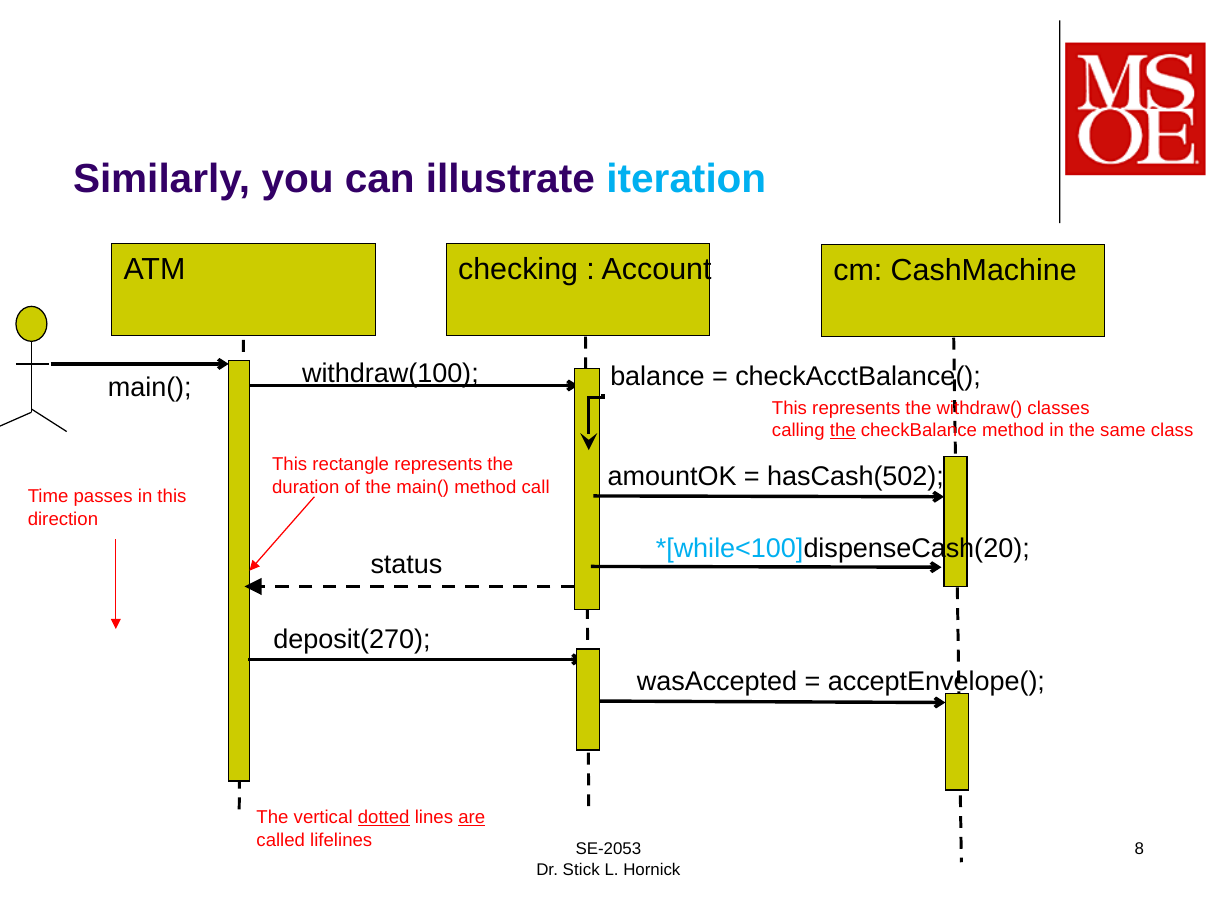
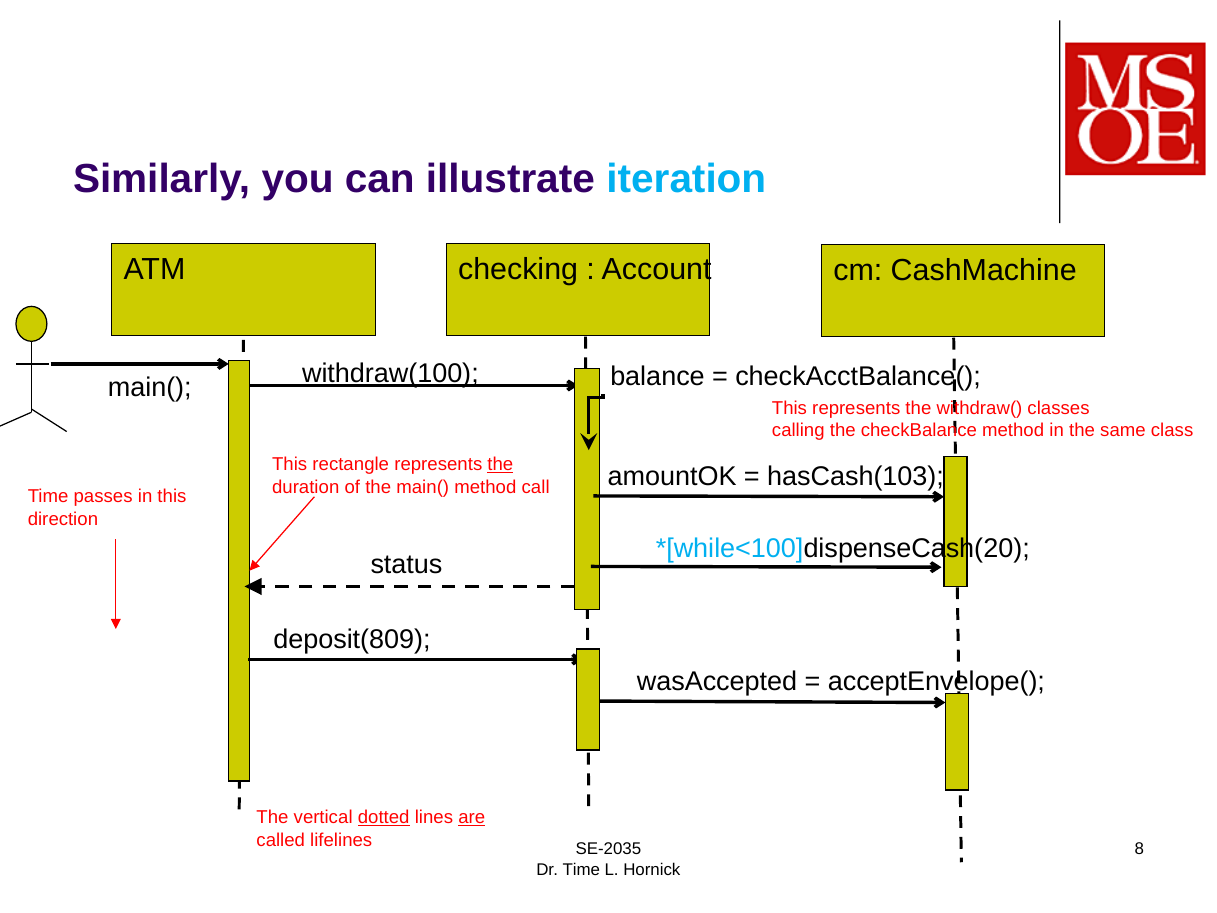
the underline: present -> none (843, 430)
the underline: none -> present (500, 465)
hasCash(502: hasCash(502 -> hasCash(103 (856, 476)
deposit(270: deposit(270 -> deposit(809 (352, 640)
SE-2053: SE-2053 -> SE-2035 (608, 849)
Dr Stick: Stick -> Time (581, 869)
